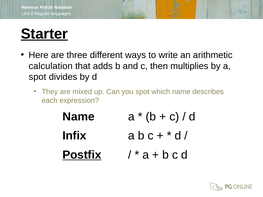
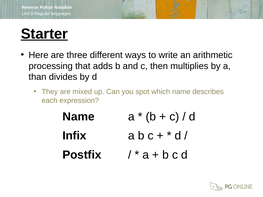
calculation: calculation -> processing (51, 66)
spot: spot -> than (38, 77)
Postfix underline: present -> none (82, 155)
